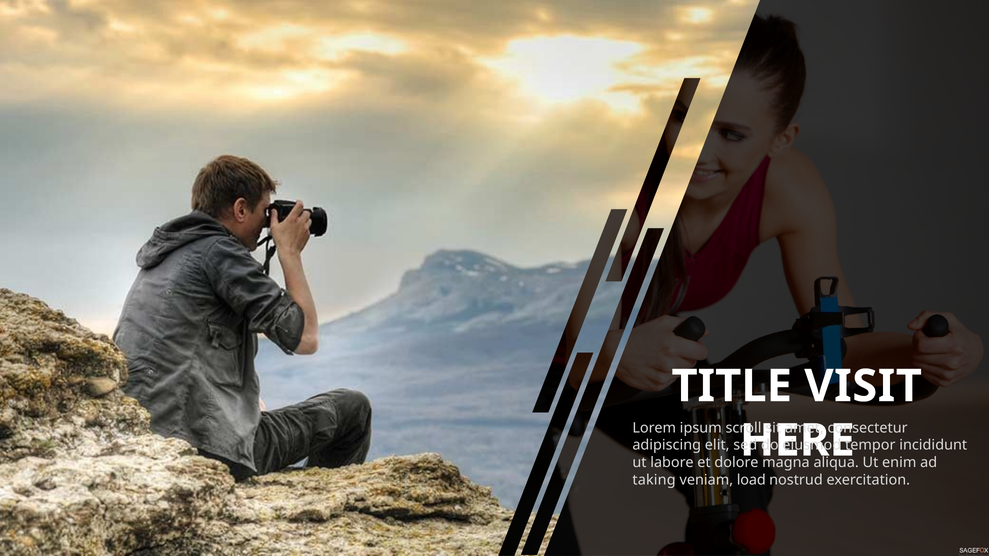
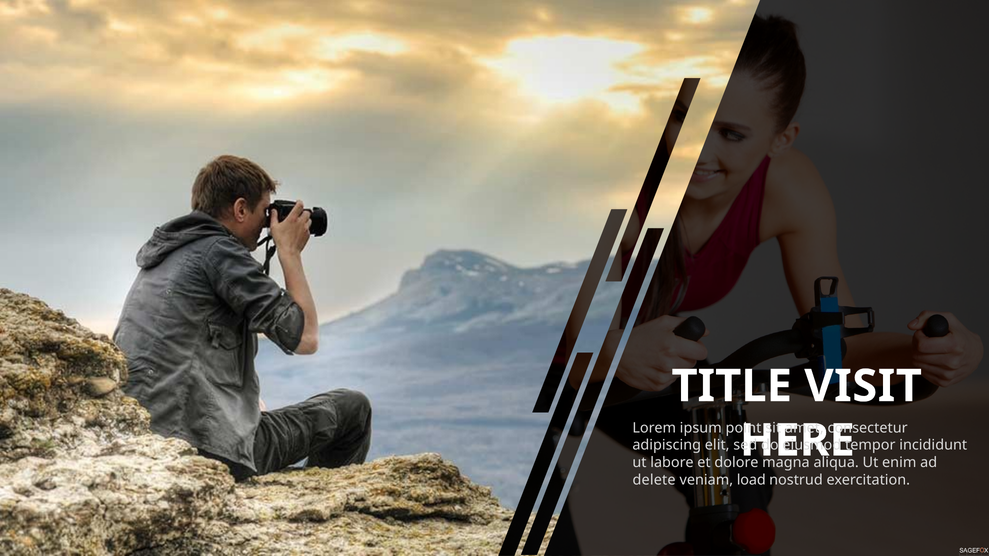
scroll: scroll -> point (744, 428)
taking: taking -> delete (654, 480)
